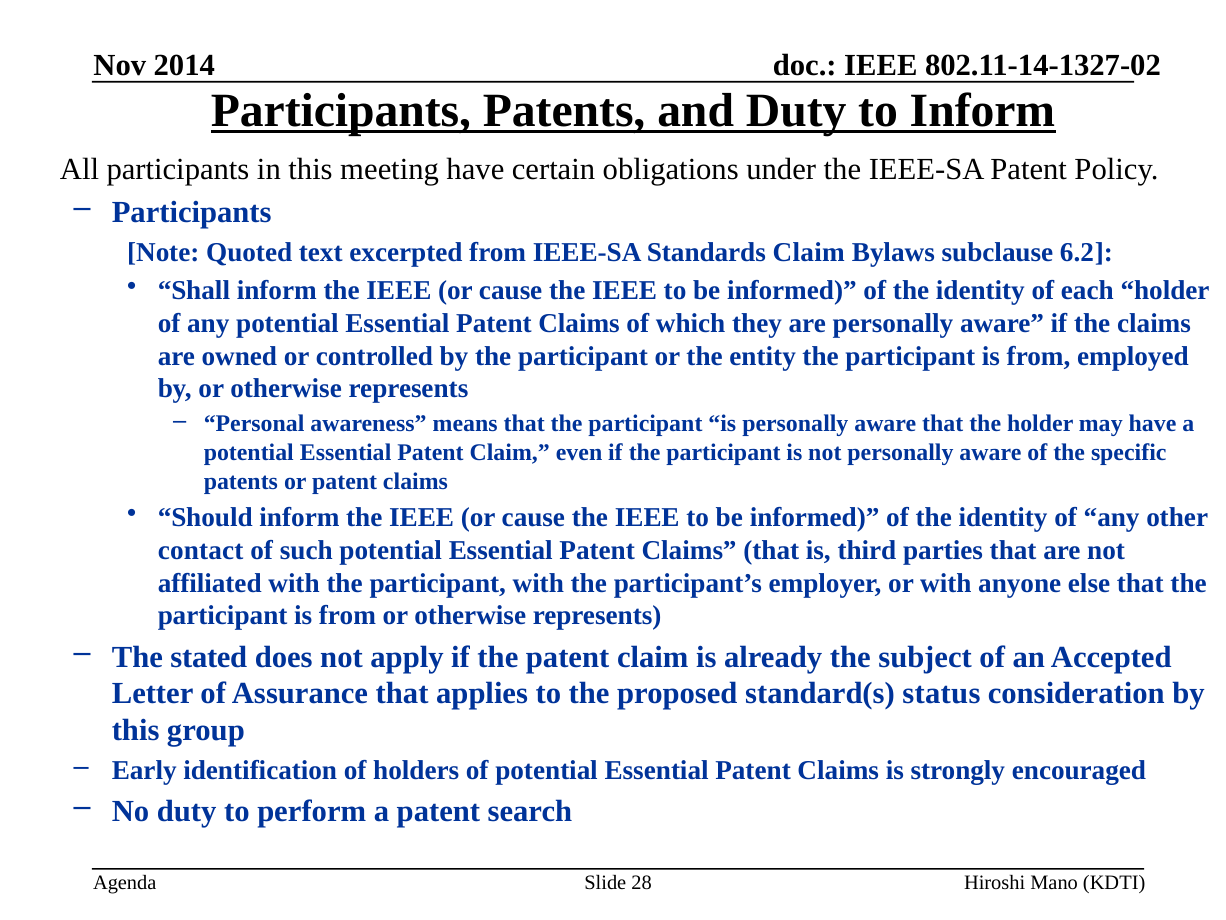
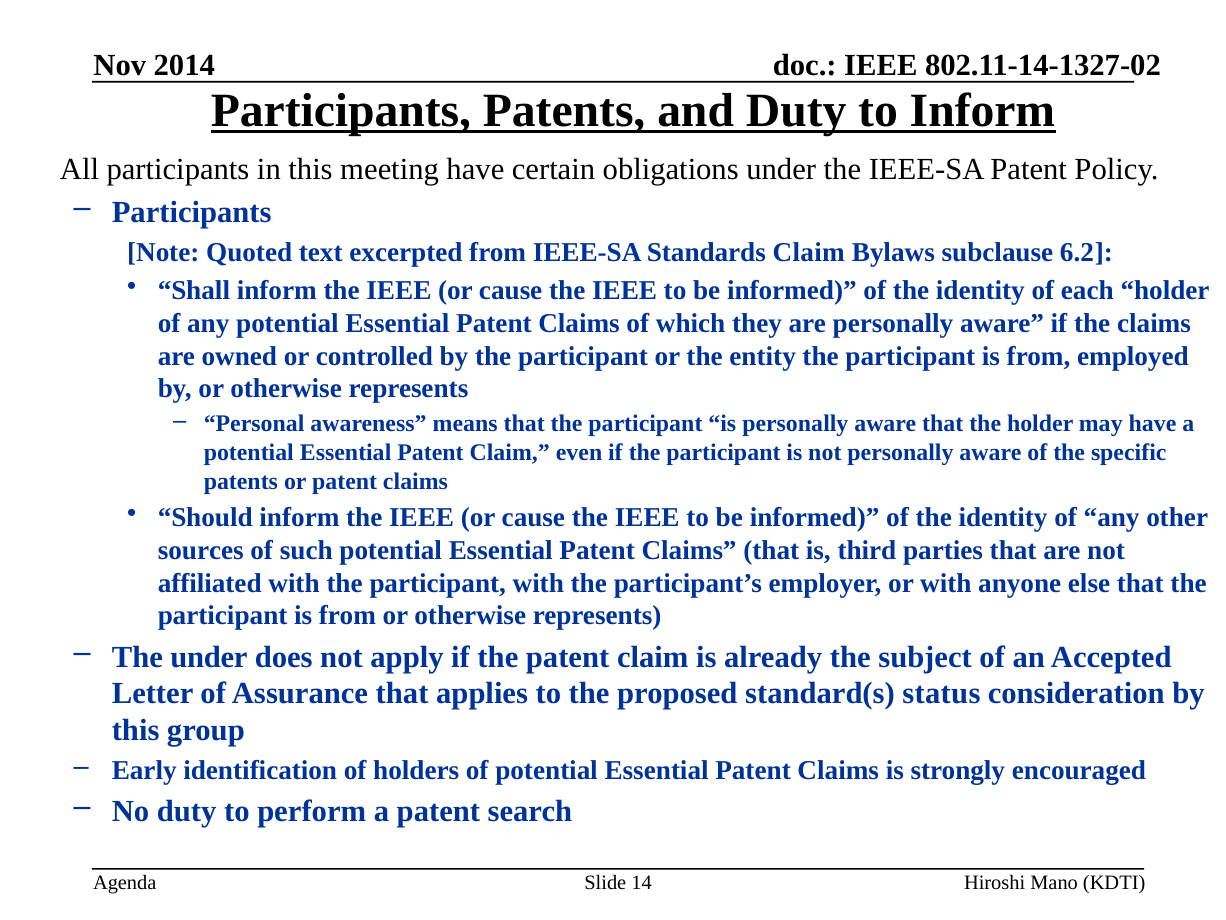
contact: contact -> sources (201, 550)
The stated: stated -> under (209, 657)
28: 28 -> 14 (642, 882)
